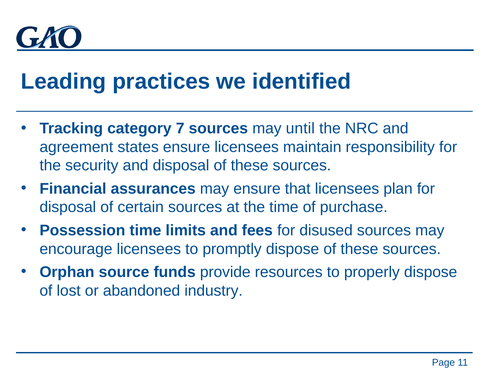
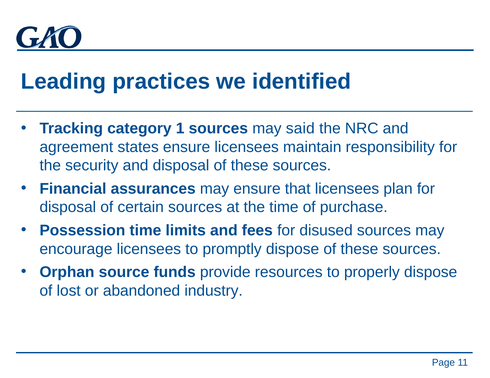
7: 7 -> 1 (180, 129)
until: until -> said (300, 129)
